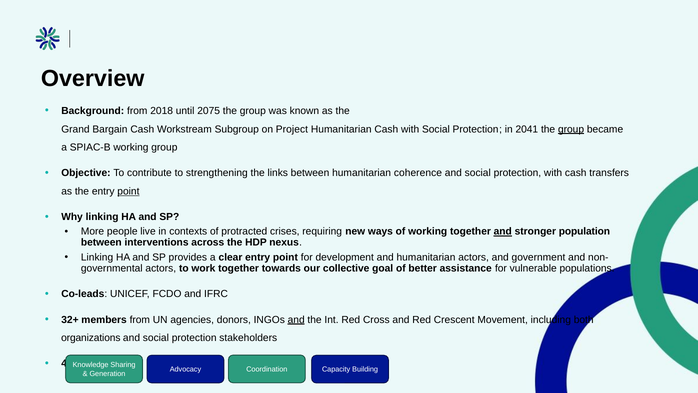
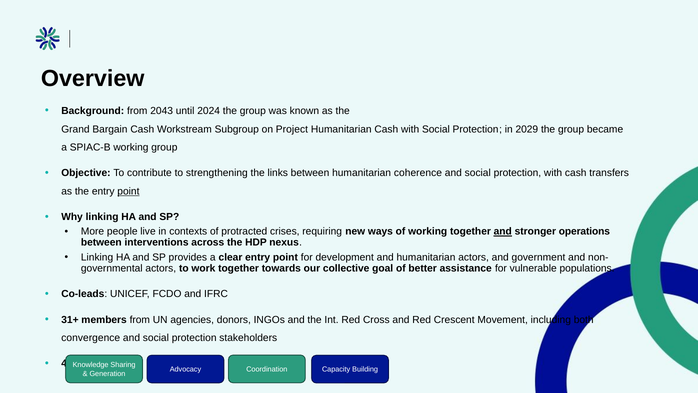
2018: 2018 -> 2043 (162, 111)
2075: 2075 -> 2024 (209, 111)
2041: 2041 -> 2029 (527, 129)
group underline: present -> none (571, 129)
population: population -> operations (584, 231)
32+: 32+ -> 31+ (70, 319)
and underline: present -> none (296, 319)
organizations: organizations -> convergence (91, 338)
